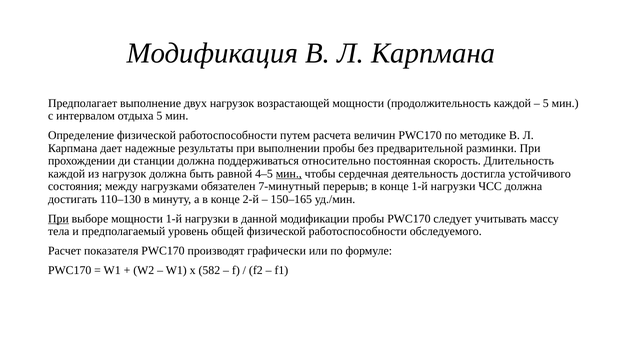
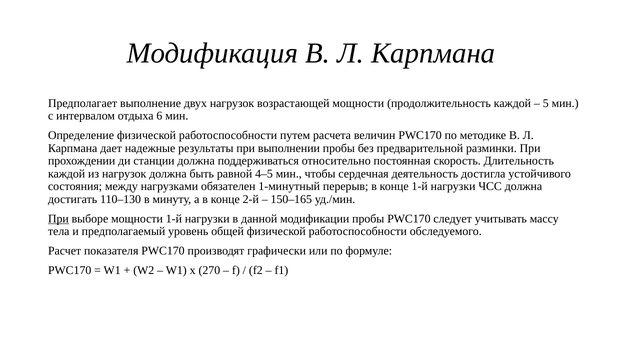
отдыха 5: 5 -> 6 (159, 116)
мин underline: present -> none (289, 173)
7-минутный: 7-минутный -> 1-минутный (289, 186)
582: 582 -> 270 (209, 270)
